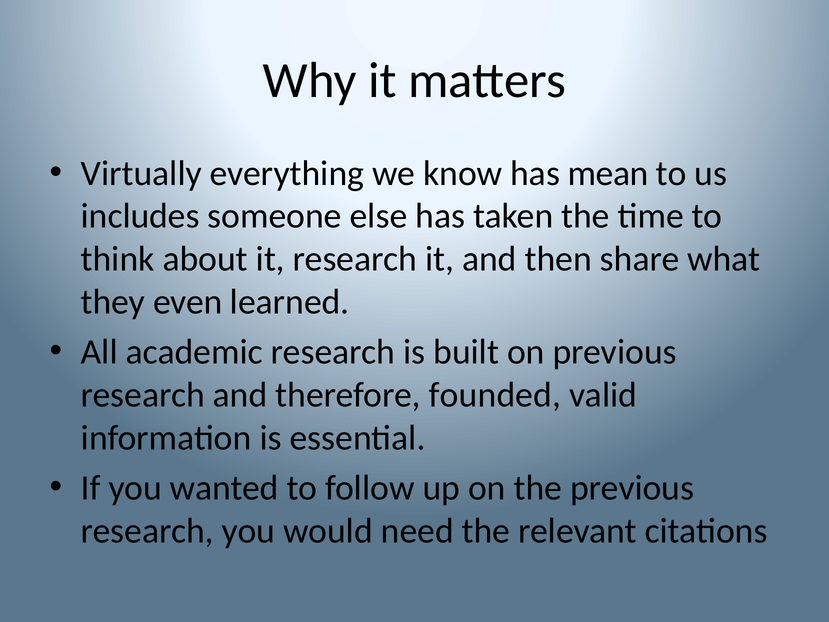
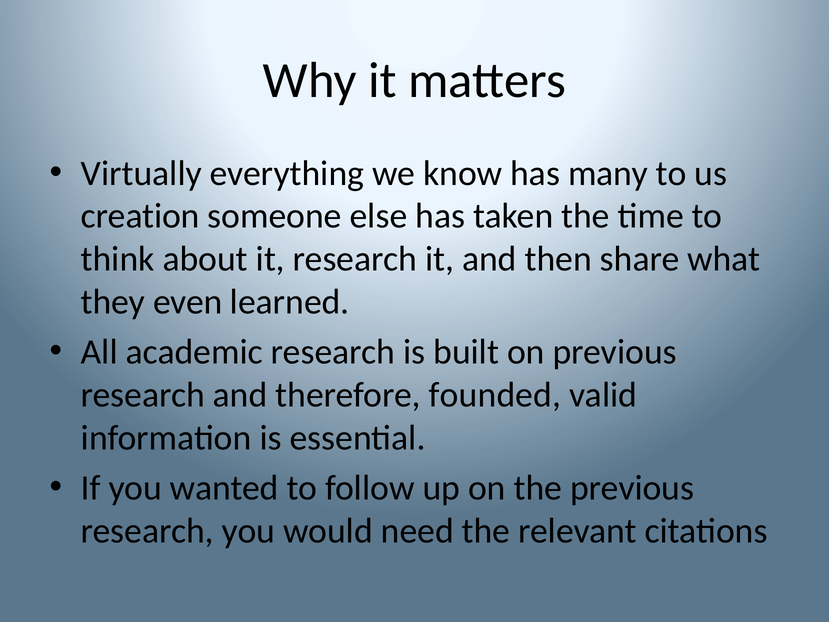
mean: mean -> many (608, 173)
includes: includes -> creation (140, 216)
